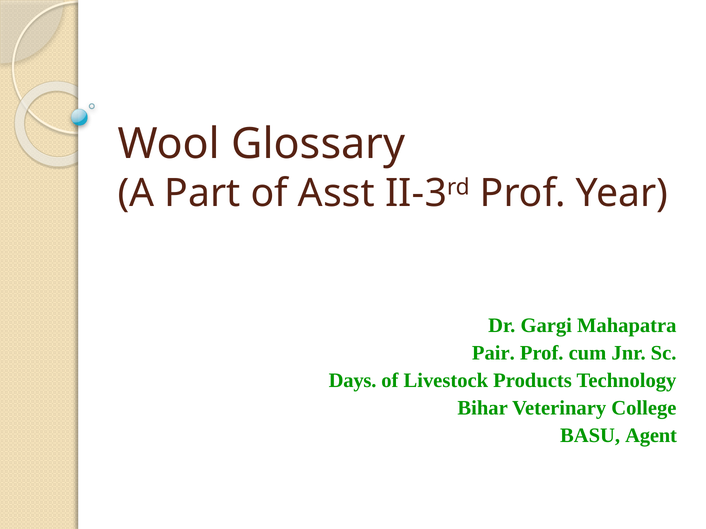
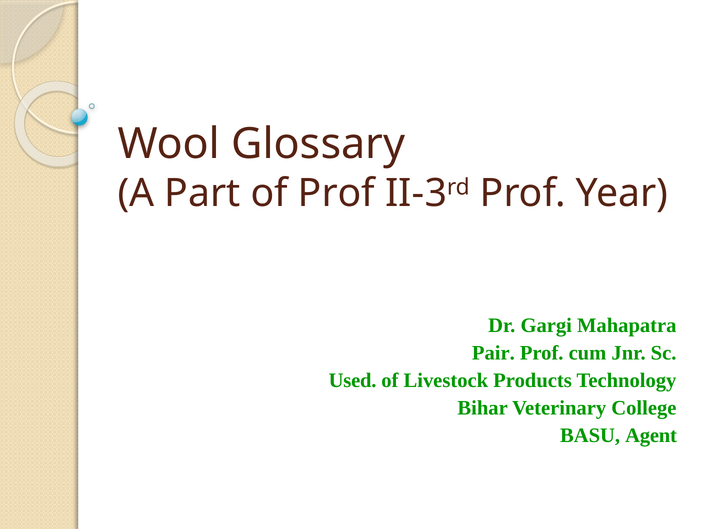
of Asst: Asst -> Prof (336, 193)
Days: Days -> Used (353, 381)
